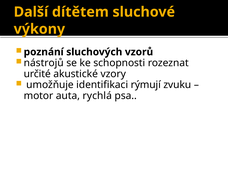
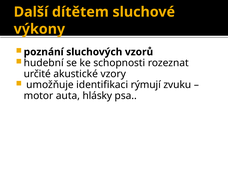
nástrojů: nástrojů -> hudební (44, 63)
rychlá: rychlá -> hlásky (97, 96)
